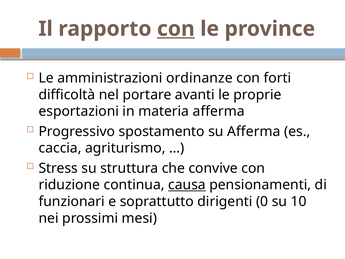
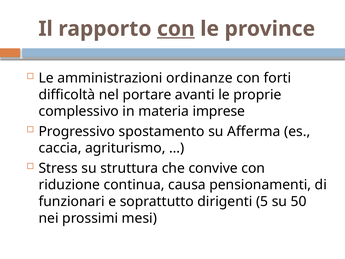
esportazioni: esportazioni -> complessivo (79, 111)
materia afferma: afferma -> imprese (219, 111)
causa underline: present -> none (187, 185)
0: 0 -> 5 (262, 201)
10: 10 -> 50 (299, 201)
